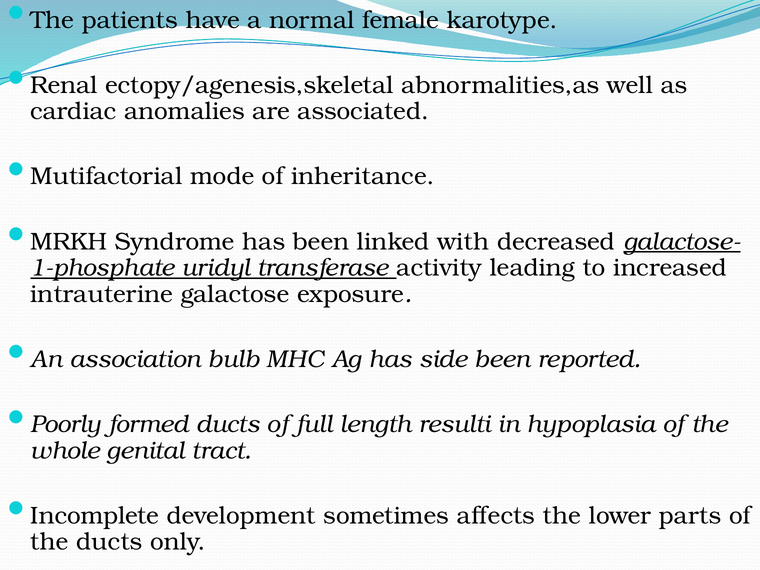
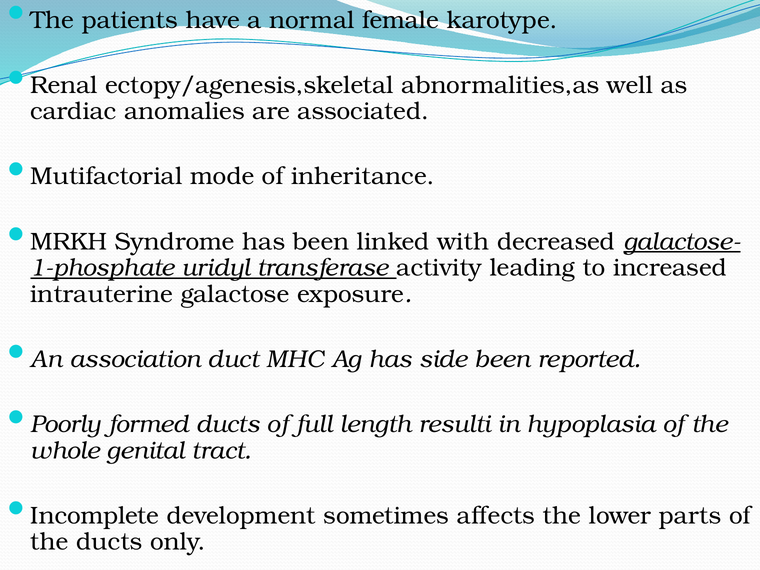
bulb: bulb -> duct (233, 359)
